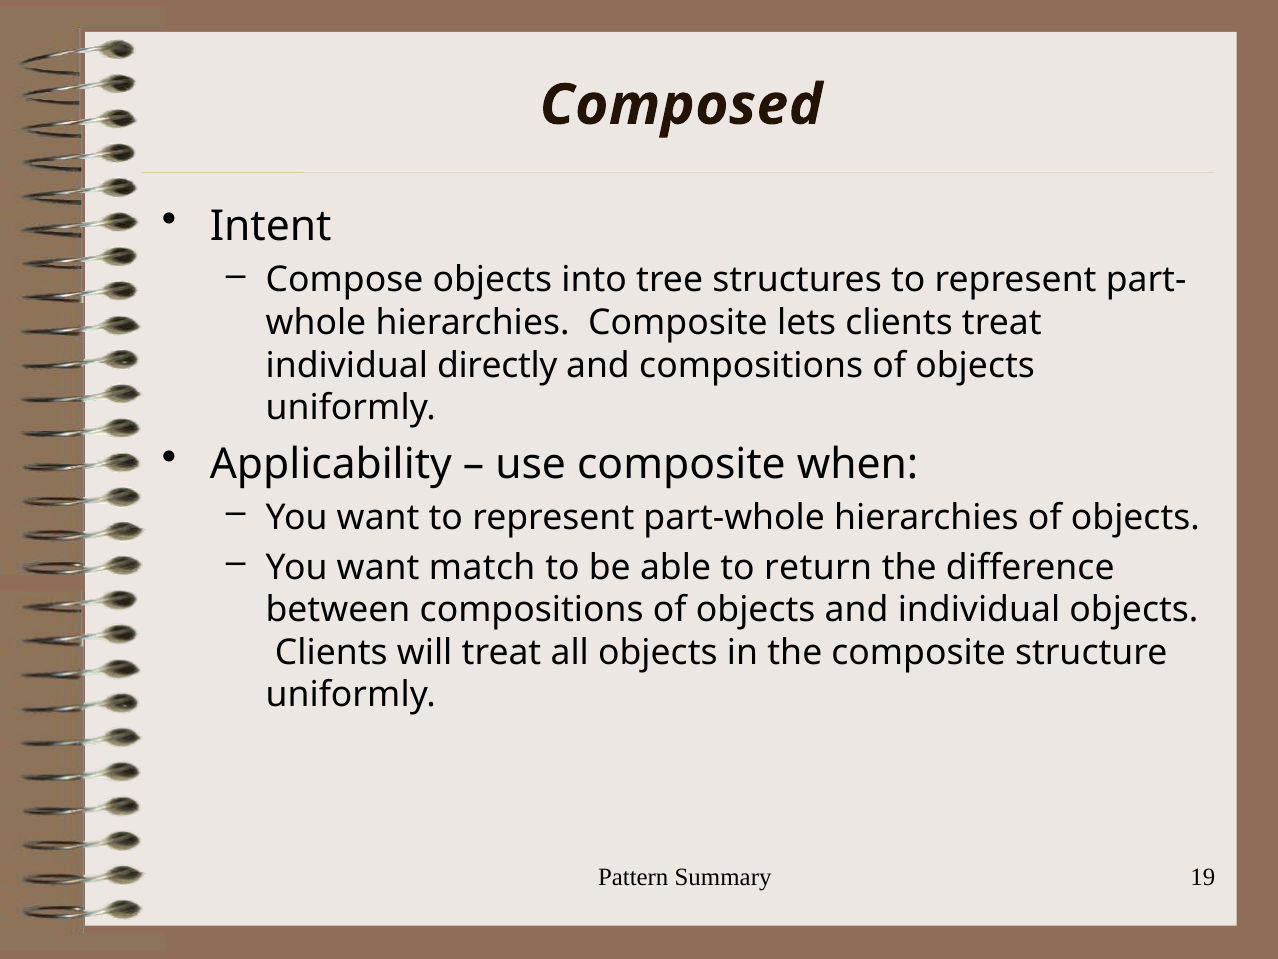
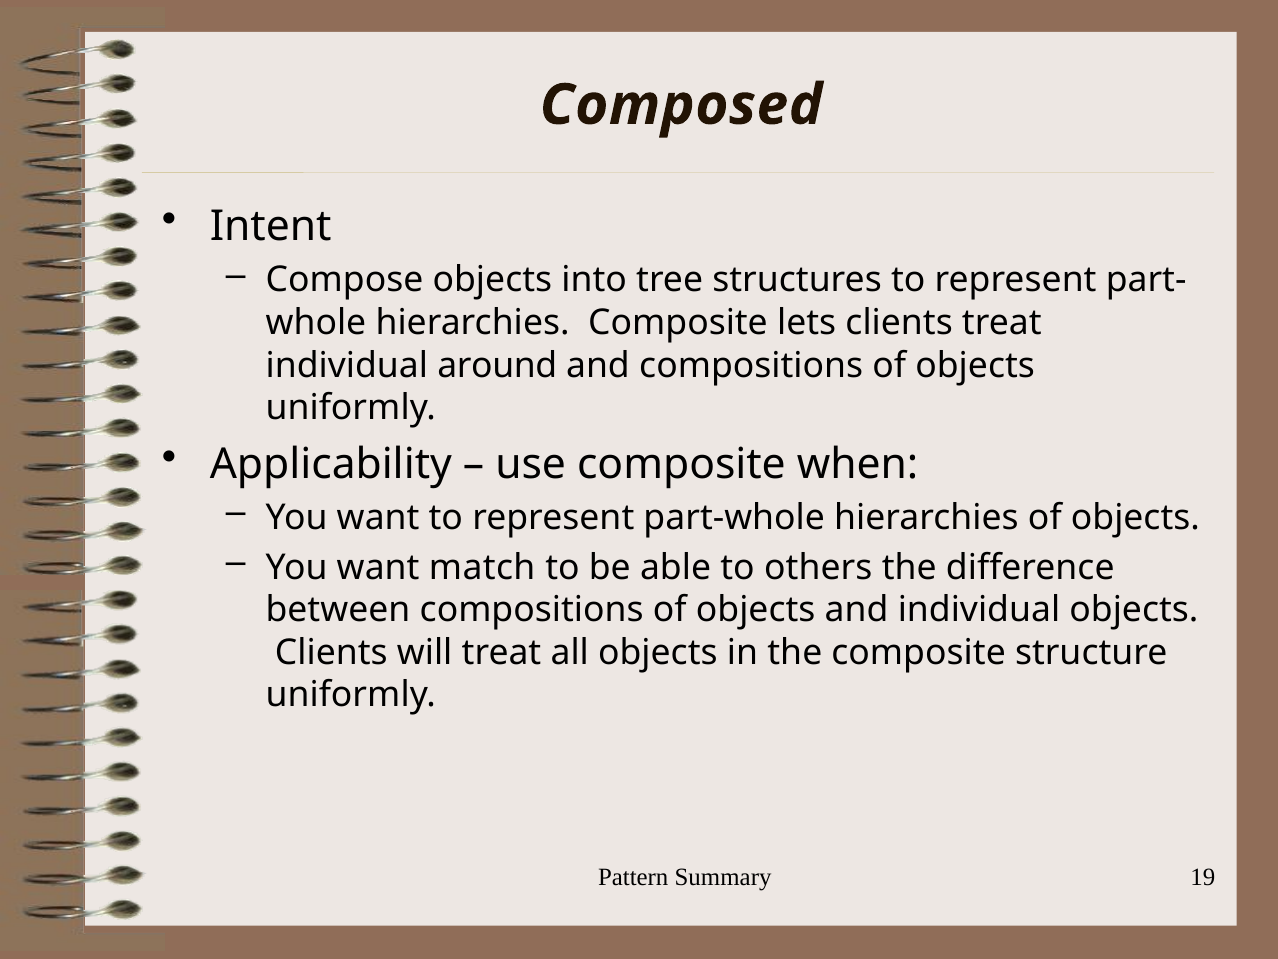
directly: directly -> around (497, 365)
return: return -> others (818, 567)
